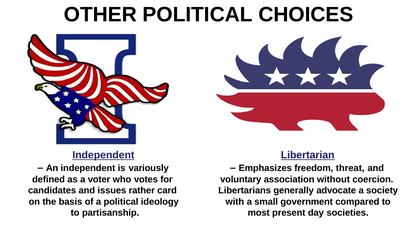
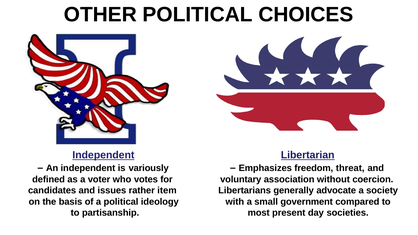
card: card -> item (167, 191)
